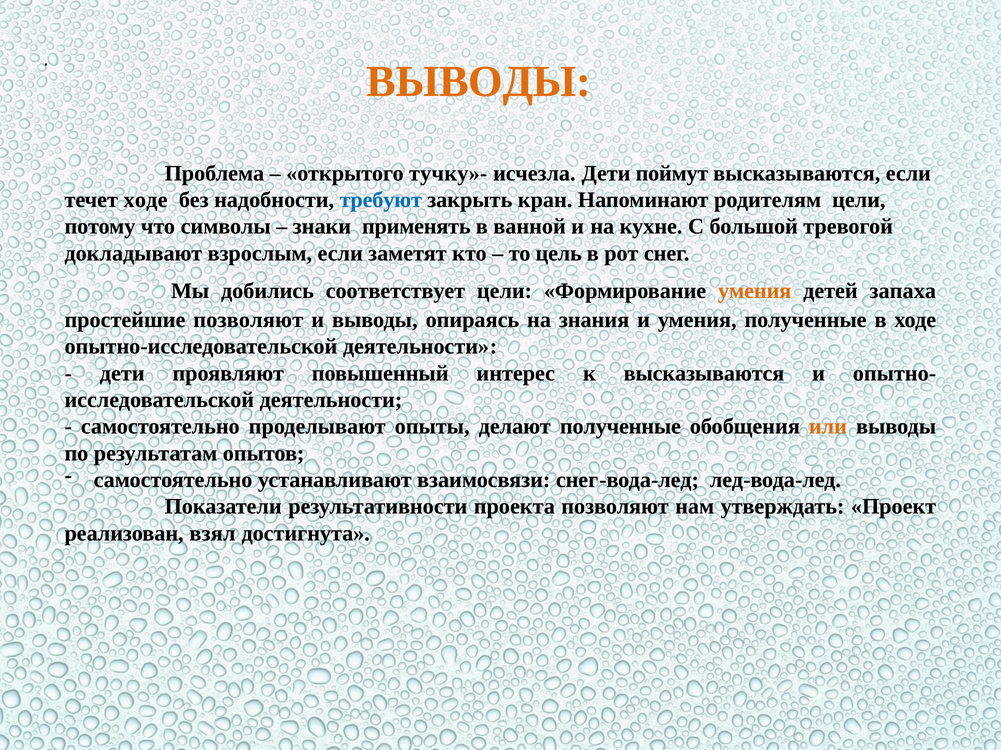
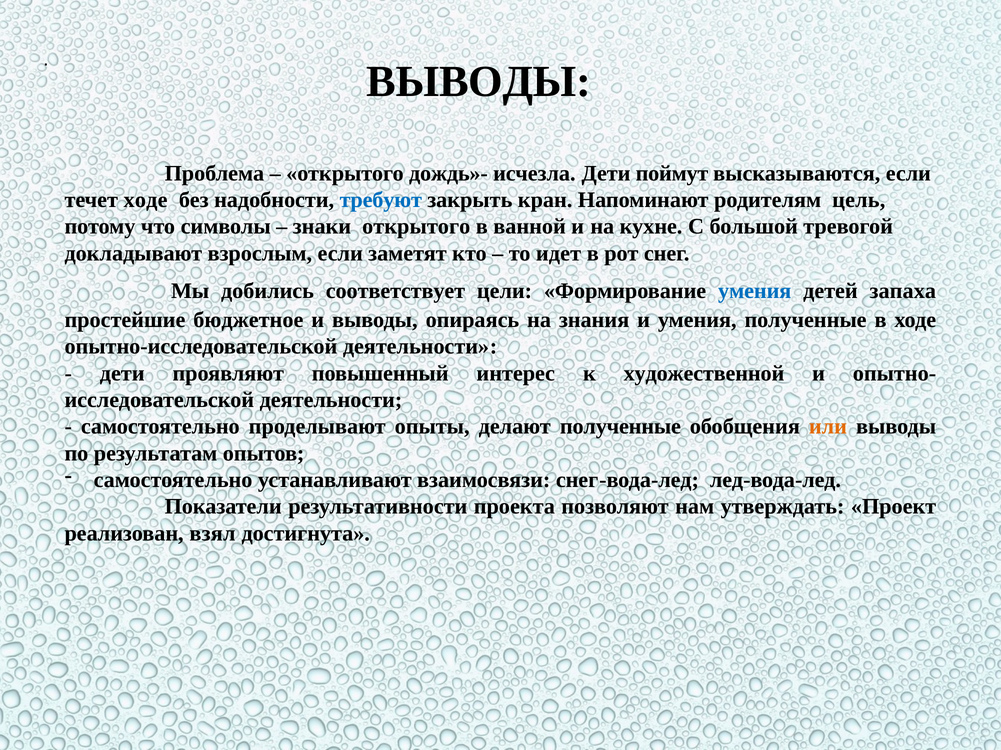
ВЫВОДЫ colour: orange -> black (479, 82)
тучку»-: тучку»- -> дождь»- (448, 174)
родителям цели: цели -> цель (859, 200)
знаки применять: применять -> открытого (416, 227)
цель: цель -> идет (558, 254)
умения colour: orange -> blue (755, 291)
простейшие позволяют: позволяют -> бюджетное (248, 320)
к высказываются: высказываются -> художественной (704, 374)
